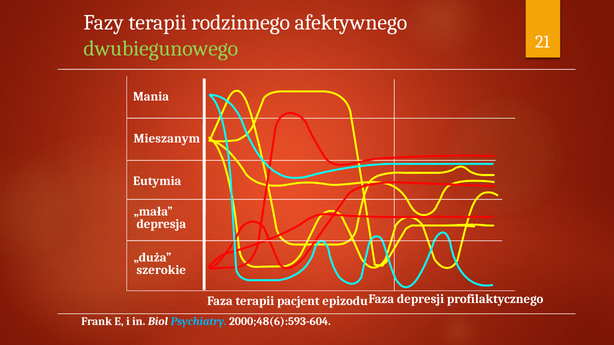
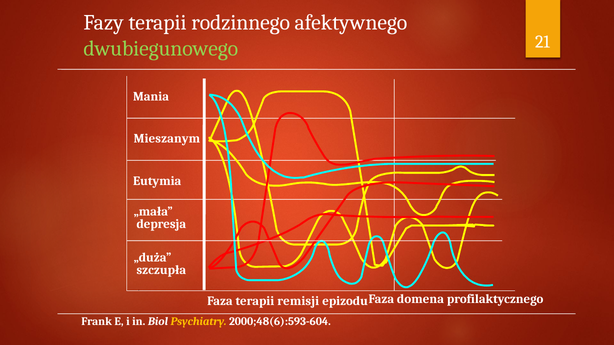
szerokie: szerokie -> szczupła (161, 270)
pacjent: pacjent -> remisji (298, 301)
depresji: depresji -> domena (421, 300)
Psychiatry colour: light blue -> yellow (199, 322)
